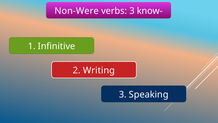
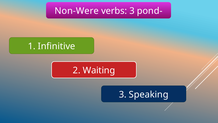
know-: know- -> pond- (150, 11)
Writing: Writing -> Waiting (99, 70)
